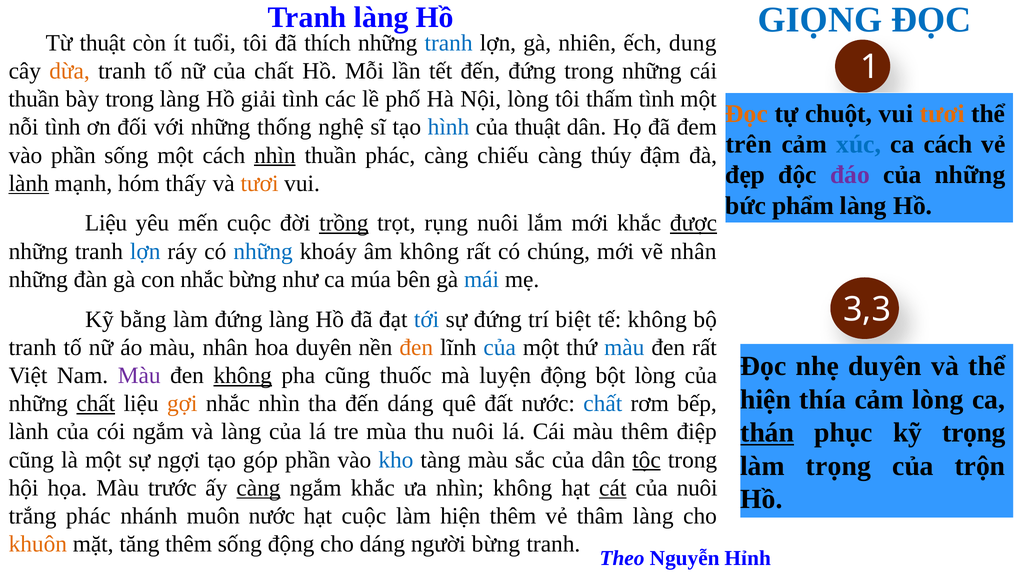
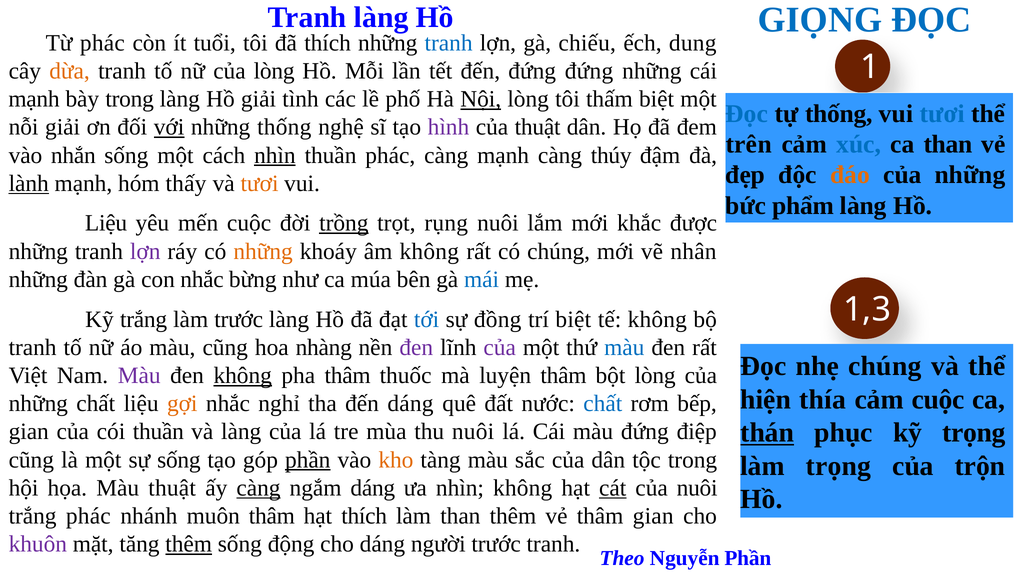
Từ thuật: thuật -> phác (102, 43)
nhiên: nhiên -> chiếu (587, 43)
của chất: chất -> lòng (274, 71)
đứng trong: trong -> đứng (589, 71)
thuần: thuần -> mạnh (34, 99)
Nội underline: none -> present (481, 99)
thấm tình: tình -> biệt (657, 99)
Đọc colour: orange -> blue (747, 114)
tự chuột: chuột -> thống (839, 114)
tươi colour: orange -> blue (942, 114)
nỗi tình: tình -> giải (63, 127)
với underline: none -> present (169, 127)
hình colour: blue -> purple (448, 127)
ca cách: cách -> than (948, 144)
vào phần: phần -> nhắn (73, 155)
càng chiếu: chiếu -> mạnh (503, 155)
đáo colour: purple -> orange (850, 175)
được underline: present -> none (693, 223)
lợn colour: blue -> purple (145, 251)
những colour: blue -> orange (263, 251)
3,3: 3,3 -> 1,3 (867, 309)
Kỹ bằng: bằng -> trắng (144, 319)
làm đứng: đứng -> trước (239, 319)
sự đứng: đứng -> đồng (498, 319)
màu nhân: nhân -> cũng (225, 347)
hoa duyên: duyên -> nhàng (324, 347)
đen colour: orange -> purple (416, 347)
của colour: blue -> purple (500, 347)
nhẹ duyên: duyên -> chúng (885, 366)
pha cũng: cũng -> thâm (348, 375)
luyện động: động -> thâm (563, 375)
cảm lòng: lòng -> cuộc (938, 399)
chất underline: present -> none (96, 403)
nhắc nhìn: nhìn -> nghỉ (279, 403)
lành: lành -> gian (29, 431)
cói ngắm: ngắm -> thuần (158, 431)
màu thêm: thêm -> đứng (645, 431)
sự ngợi: ngợi -> sống (179, 459)
phần underline: none -> present (308, 459)
kho colour: blue -> orange (396, 459)
tộc underline: present -> none (647, 459)
Màu trước: trước -> thuật (172, 487)
ngắm khắc: khắc -> dáng (373, 487)
muôn nước: nước -> thâm (272, 515)
hạt cuộc: cuộc -> thích (364, 515)
làm hiện: hiện -> than (460, 515)
thâm làng: làng -> gian (653, 515)
khuôn colour: orange -> purple (38, 543)
thêm underline: none -> present (189, 543)
người bừng: bừng -> trước (496, 543)
Nguyễn Hỉnh: Hỉnh -> Phần (748, 558)
